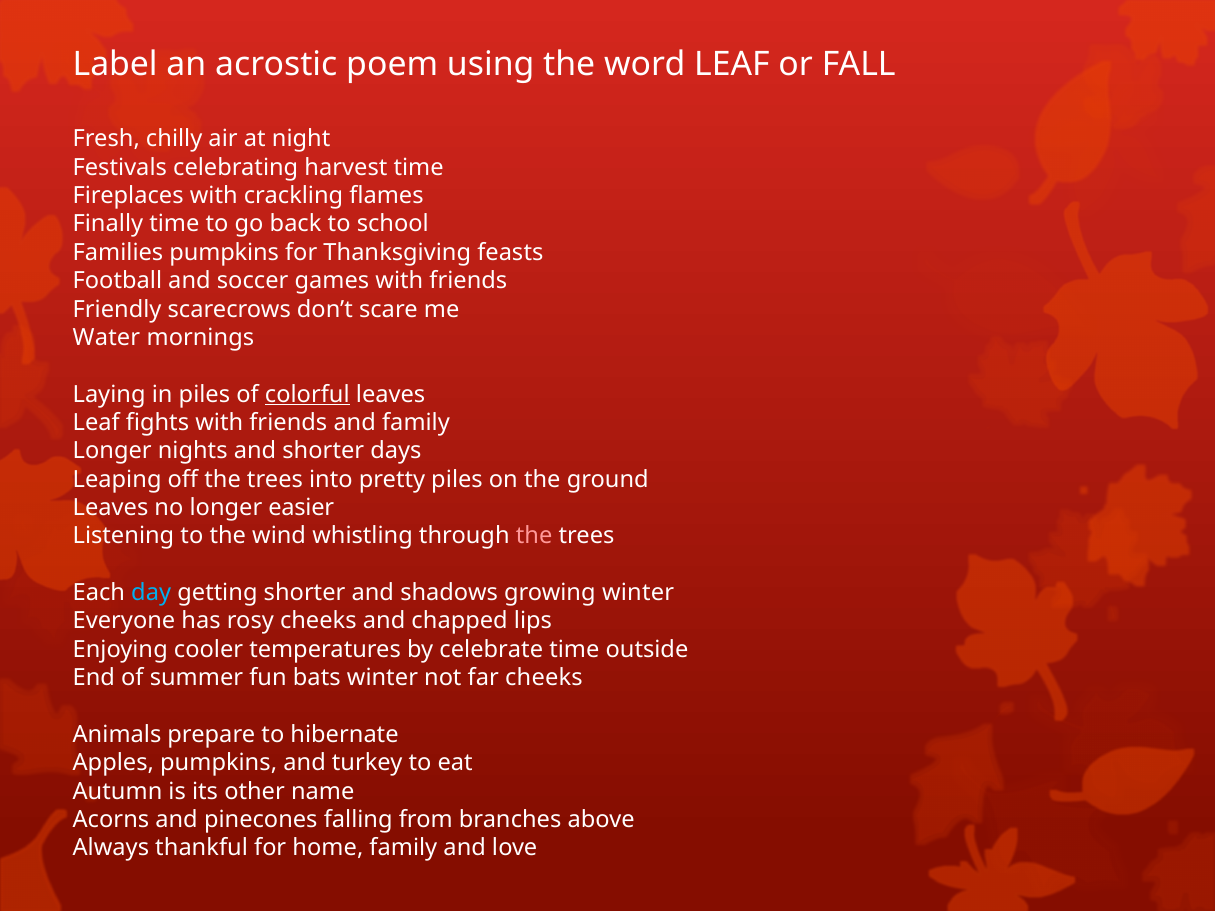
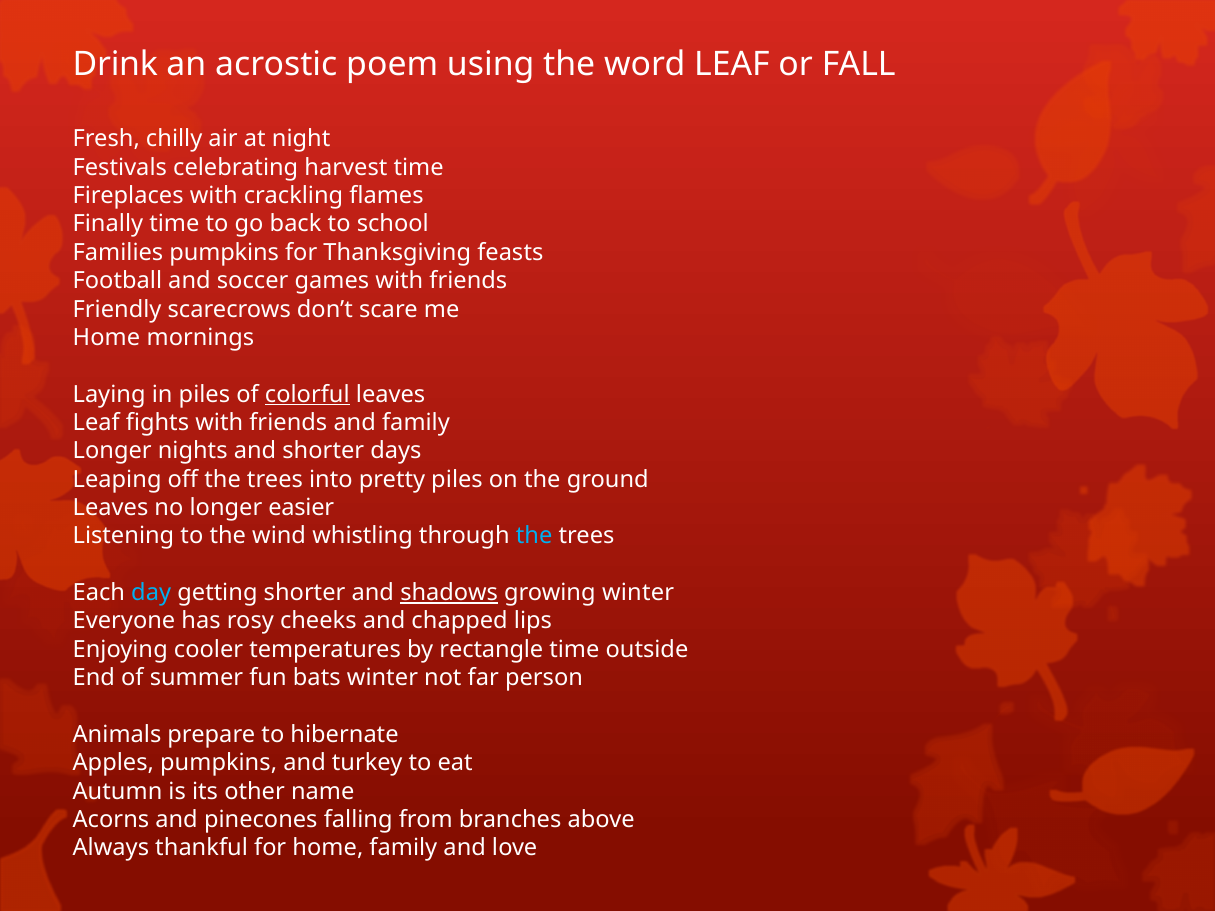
Label: Label -> Drink (115, 65)
Water: Water -> Home (106, 338)
the colour: pink -> light blue (534, 536)
shadows underline: none -> present (449, 593)
celebrate: celebrate -> rectangle (491, 650)
far cheeks: cheeks -> person (544, 678)
